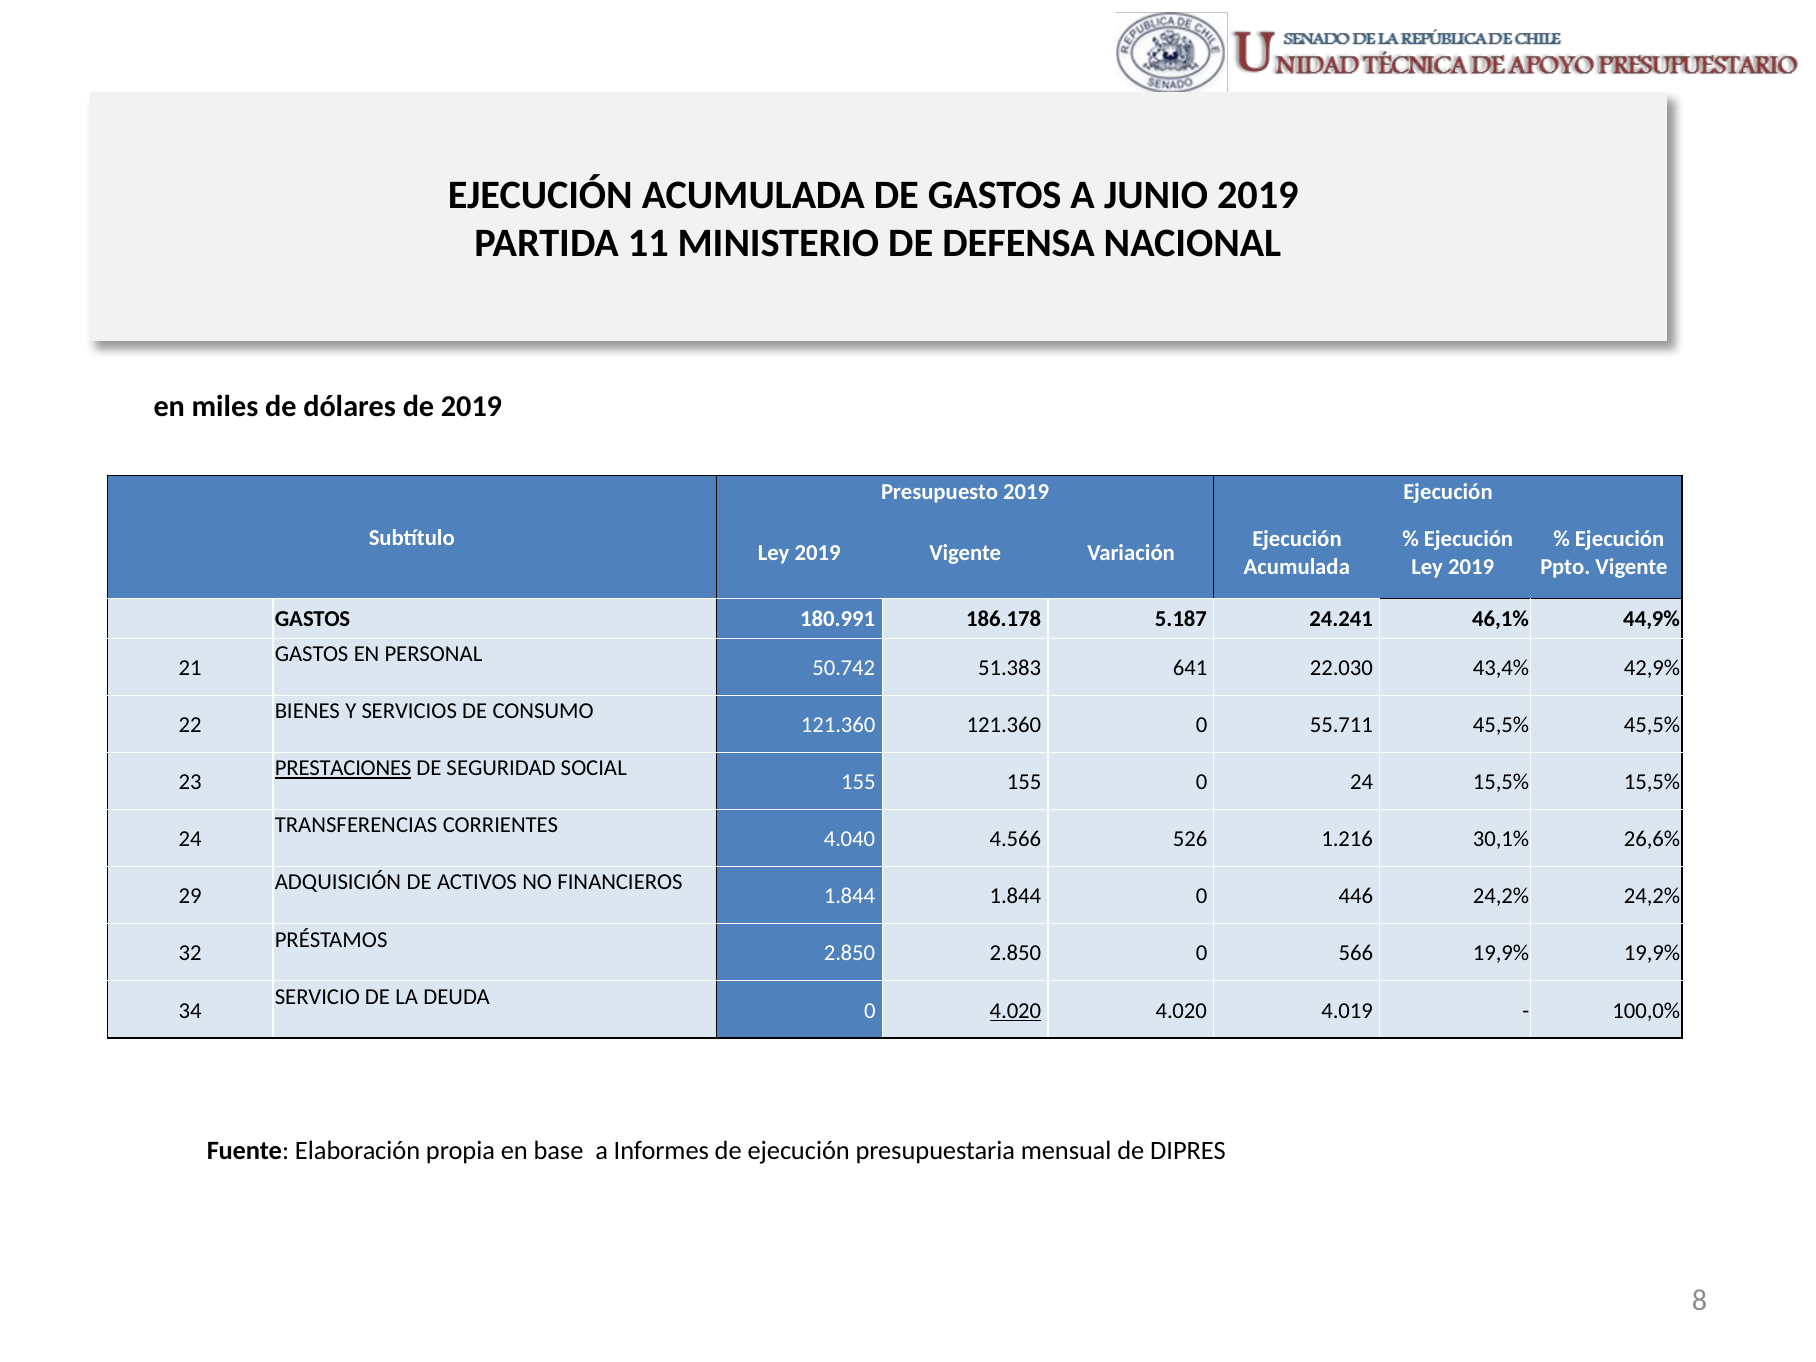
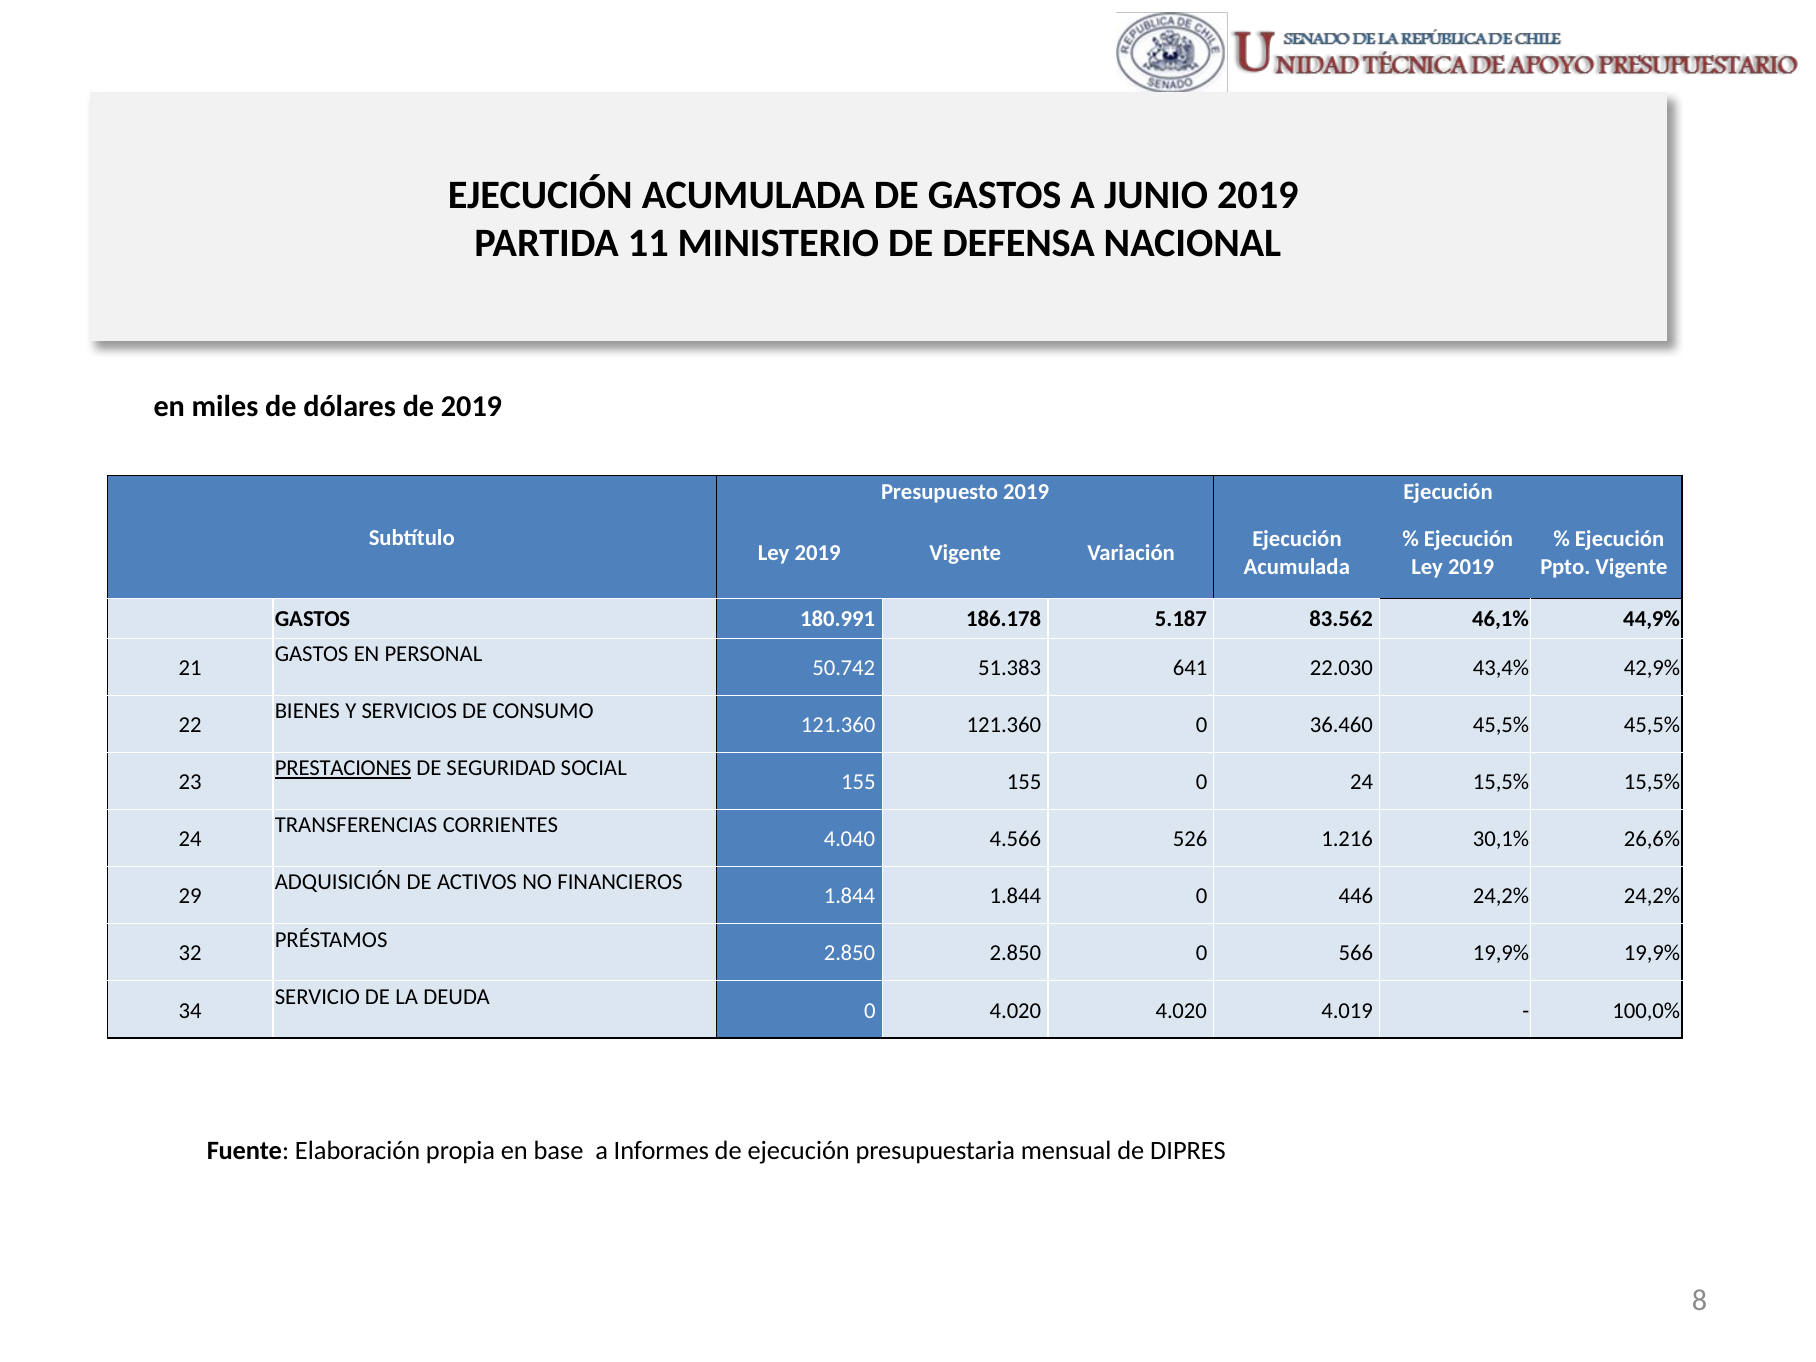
24.241: 24.241 -> 83.562 (1341, 619)
55.711: 55.711 -> 36.460 (1341, 725)
4.020 underline: present -> none (1015, 1011)
